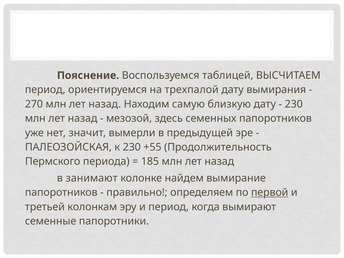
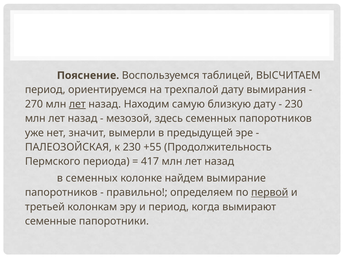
лет underline: none -> present (77, 104)
185: 185 -> 417 (150, 161)
в занимают: занимают -> семенных (92, 178)
